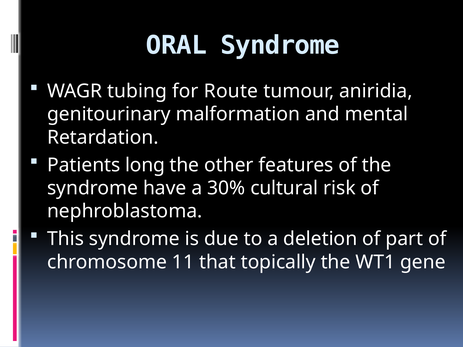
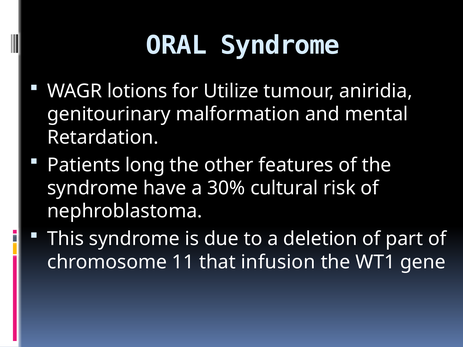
tubing: tubing -> lotions (137, 91)
Route: Route -> Utilize (231, 91)
topically: topically -> infusion (278, 262)
